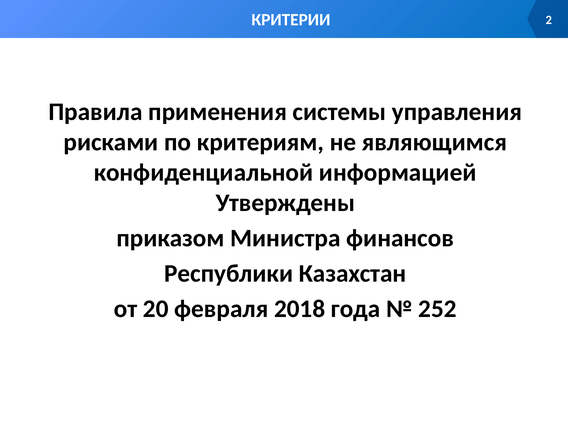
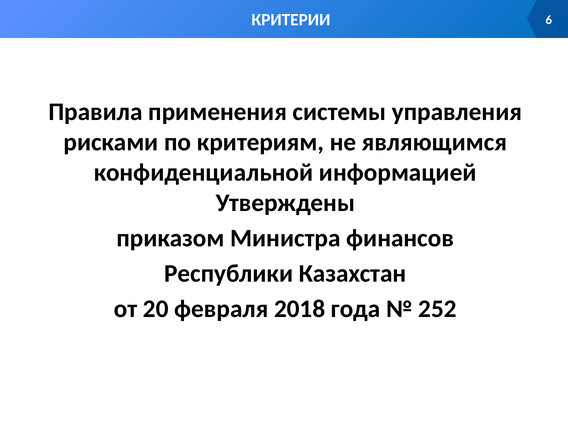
2: 2 -> 6 (549, 20)
